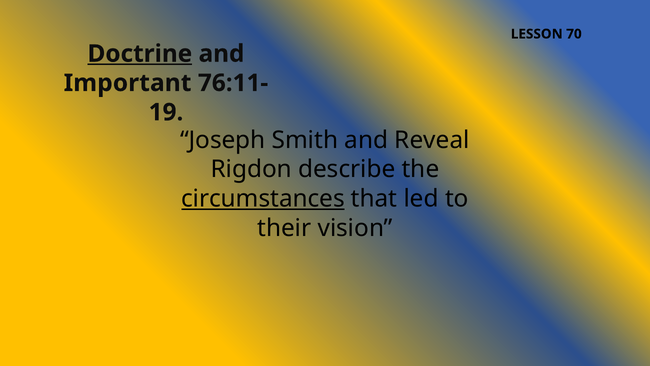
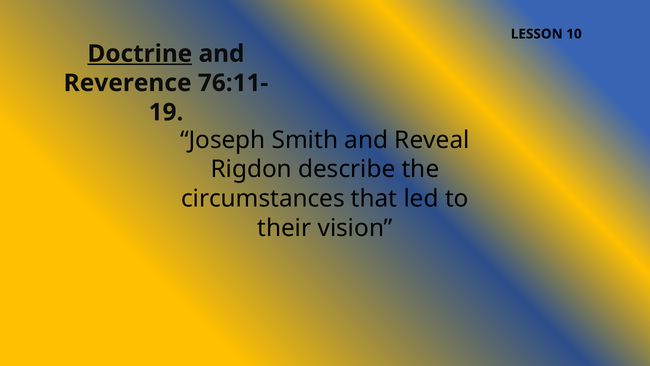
70: 70 -> 10 (574, 34)
Important: Important -> Reverence (128, 83)
circumstances underline: present -> none (263, 198)
